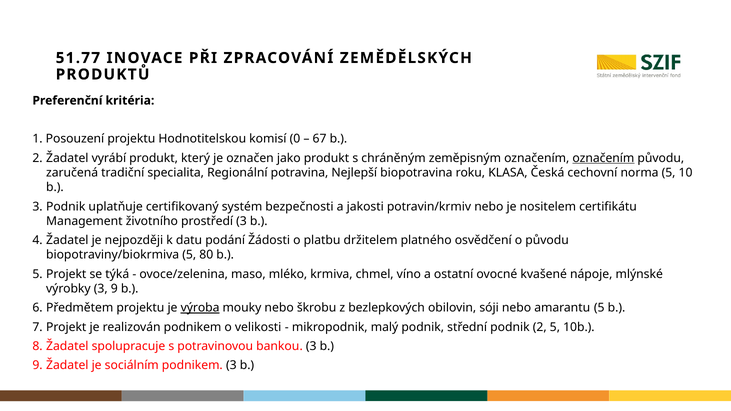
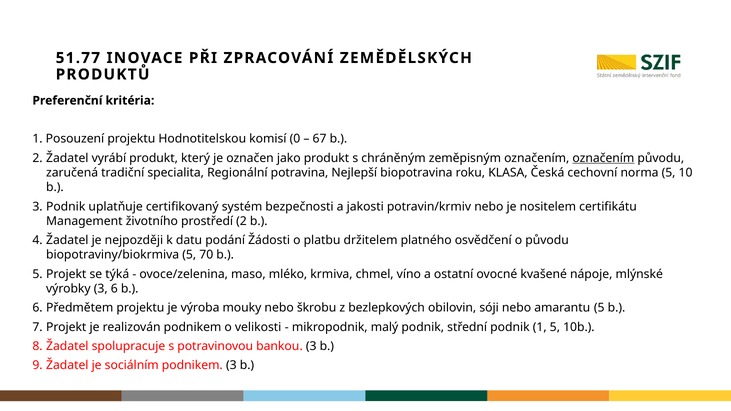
prostředí 3: 3 -> 2 (242, 221)
80: 80 -> 70 (206, 255)
3 9: 9 -> 6 (114, 289)
výroba underline: present -> none (200, 308)
podnik 2: 2 -> 1 (540, 327)
